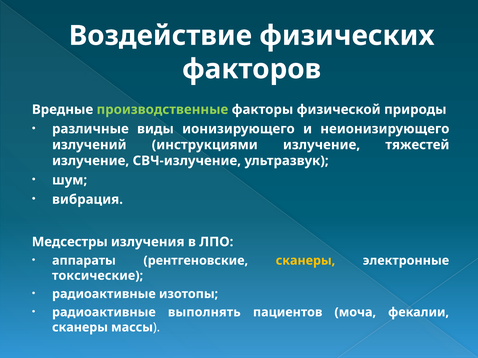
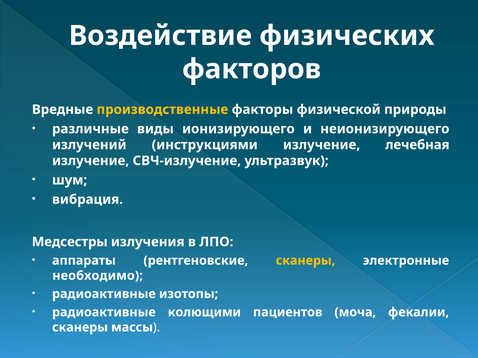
производственные colour: light green -> yellow (162, 110)
тяжестей: тяжестей -> лечебная (417, 145)
токсические: токсические -> необходимо (98, 276)
выполнять: выполнять -> колющими (204, 313)
